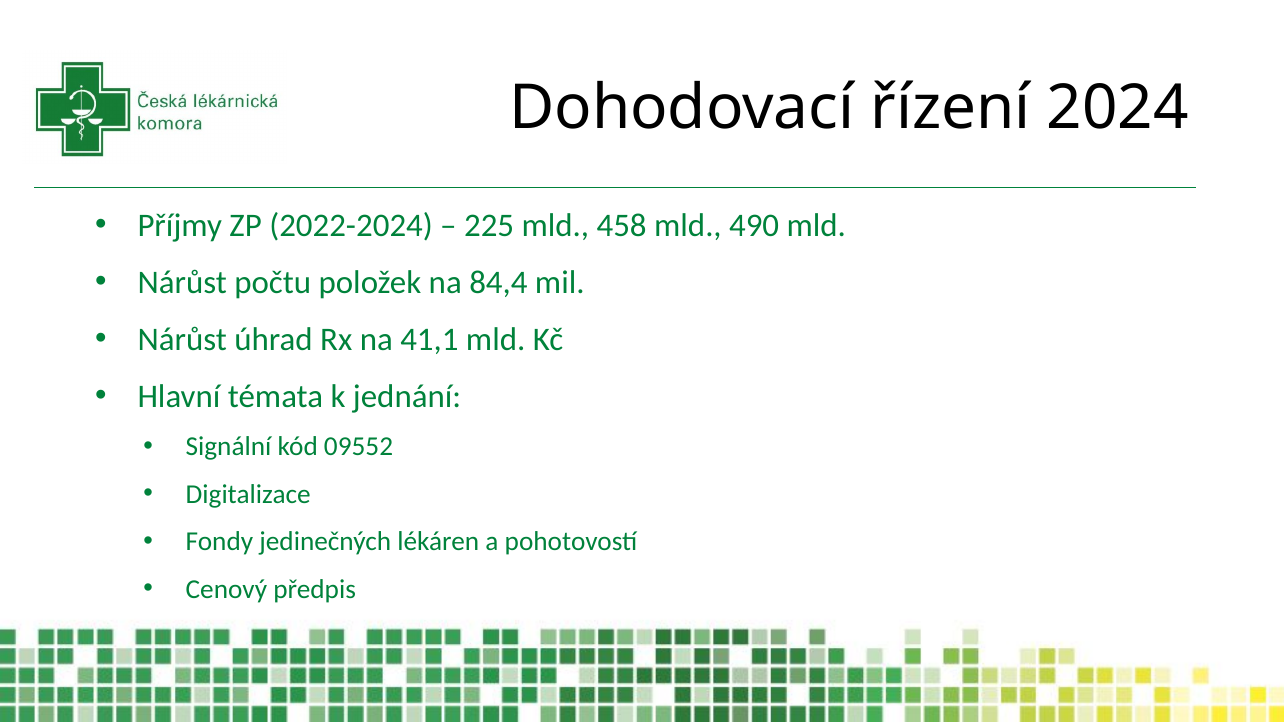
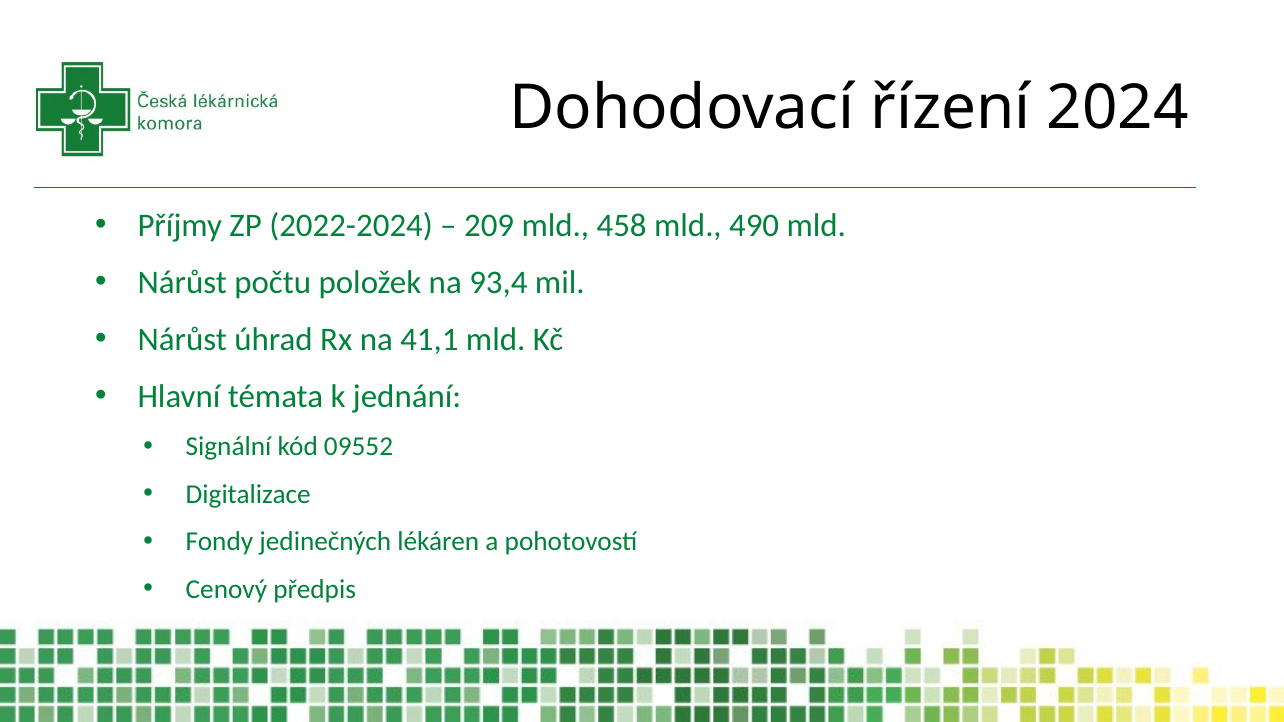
225: 225 -> 209 (489, 226)
84,4: 84,4 -> 93,4 (498, 283)
